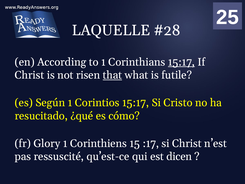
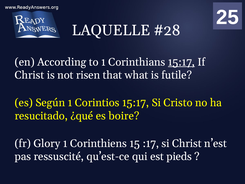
that underline: present -> none (112, 75)
cómo: cómo -> boire (124, 116)
dicen: dicen -> pieds (179, 156)
